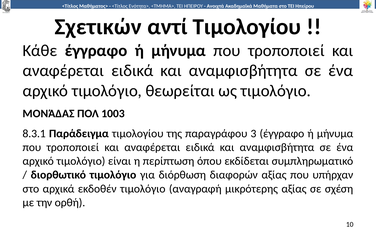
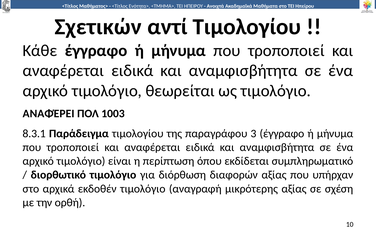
ΜΟΝΆΔΑΣ: ΜΟΝΆΔΑΣ -> ΑΝΑΦΈΡΕΙ (49, 114)
